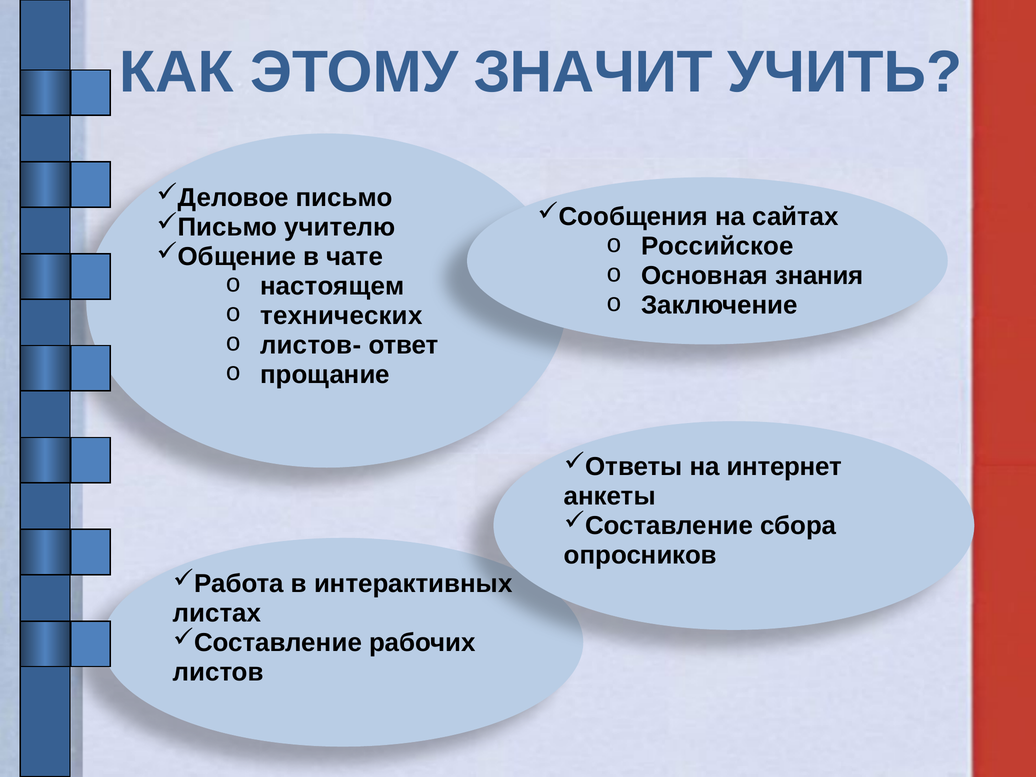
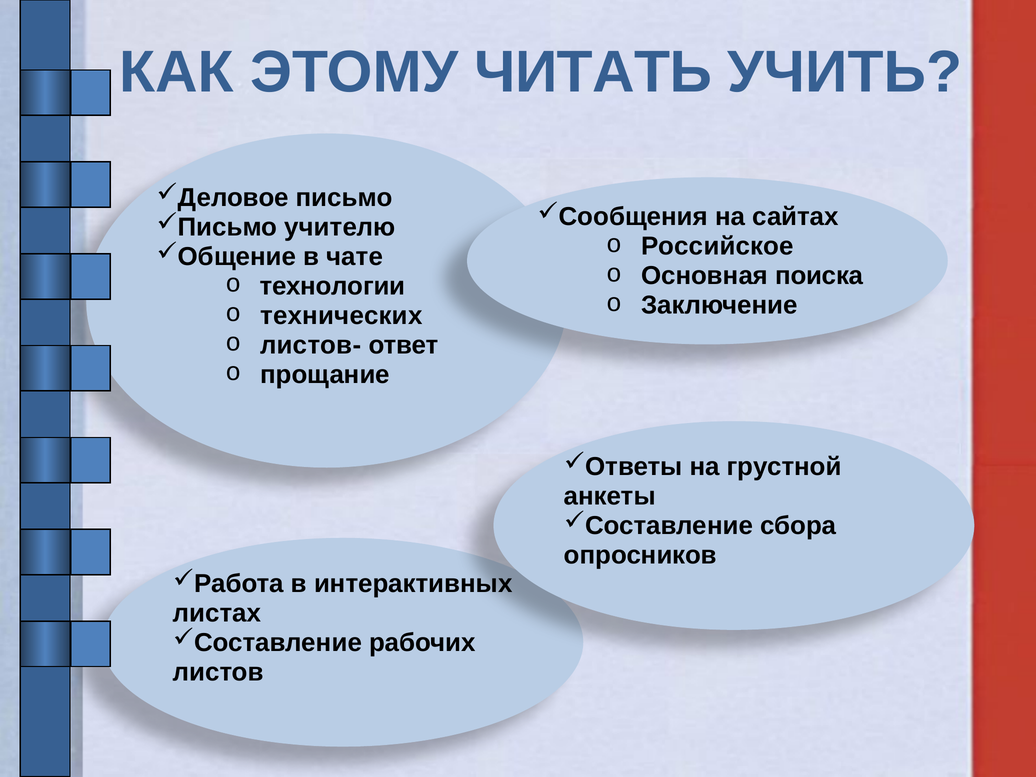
ЗНАЧИТ: ЗНАЧИТ -> ЧИТАТЬ (593, 72)
знания: знания -> поиска (819, 276)
настоящем: настоящем -> технологии (332, 286)
интернет: интернет -> грустной (784, 467)
